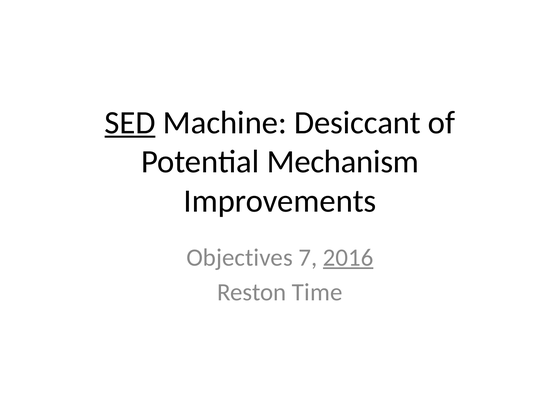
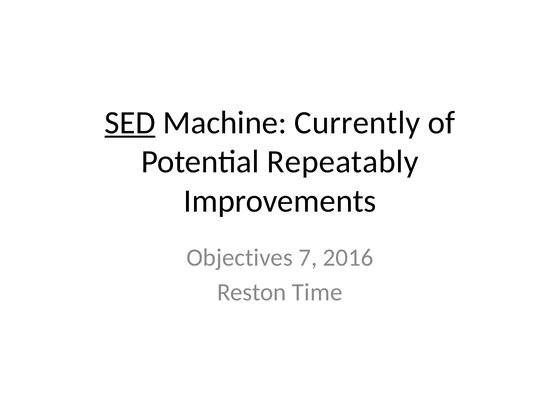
Desiccant: Desiccant -> Currently (357, 123)
Mechanism: Mechanism -> Repeatably (343, 162)
2016 underline: present -> none (348, 257)
